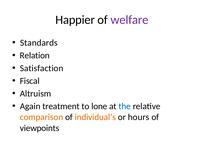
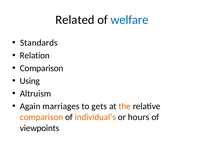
Happier: Happier -> Related (75, 20)
welfare colour: purple -> blue (130, 20)
Satisfaction: Satisfaction -> Comparison (42, 68)
Fiscal: Fiscal -> Using (30, 81)
treatment: treatment -> marriages (61, 106)
lone: lone -> gets (99, 106)
the colour: blue -> orange (125, 106)
